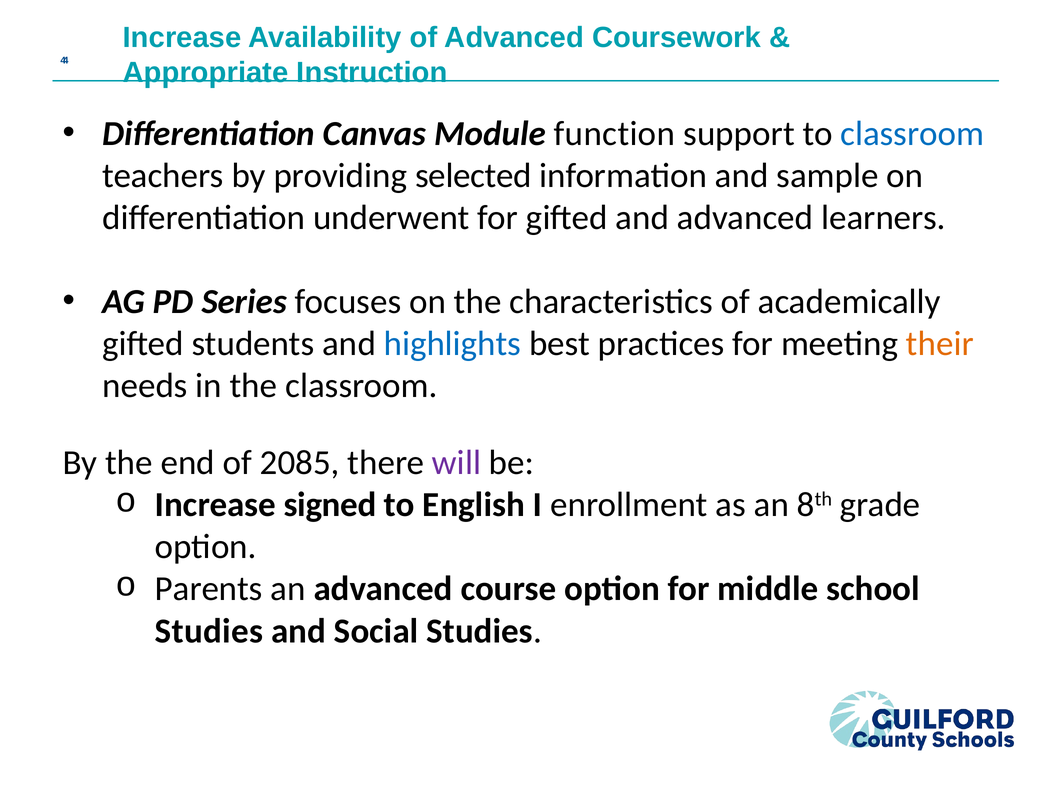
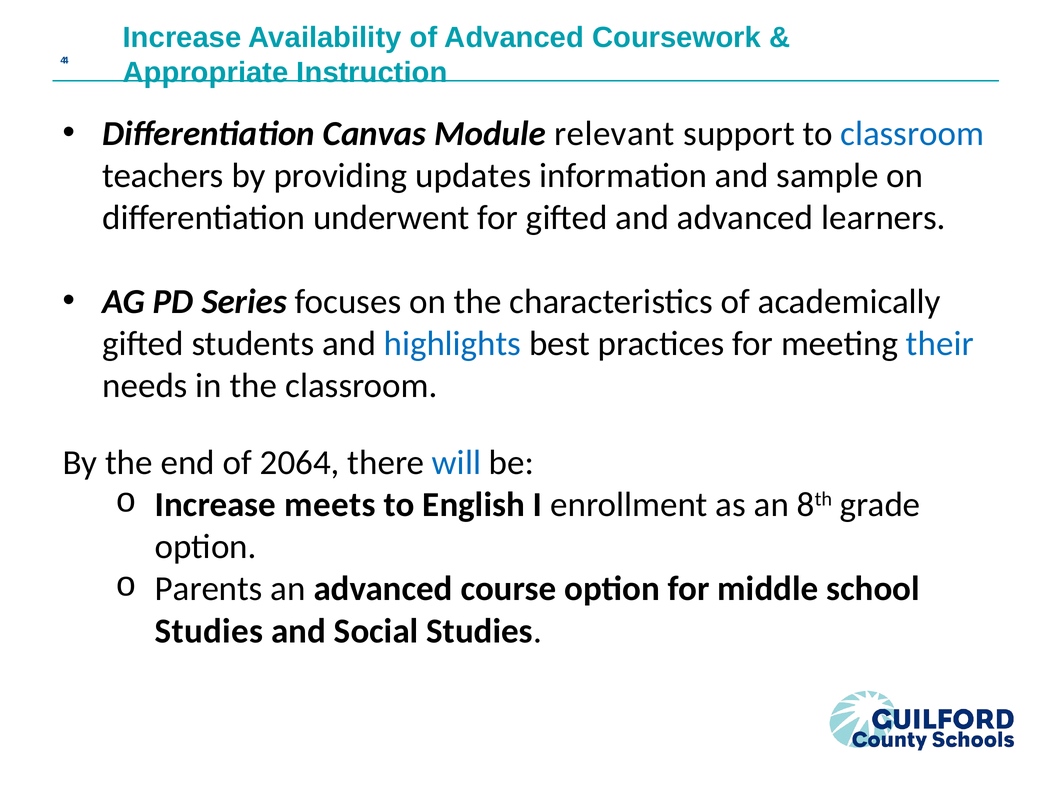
function: function -> relevant (614, 134)
selected: selected -> updates (473, 176)
their colour: orange -> blue (940, 344)
2085: 2085 -> 2064 (300, 463)
will colour: purple -> blue (457, 463)
signed: signed -> meets (330, 505)
